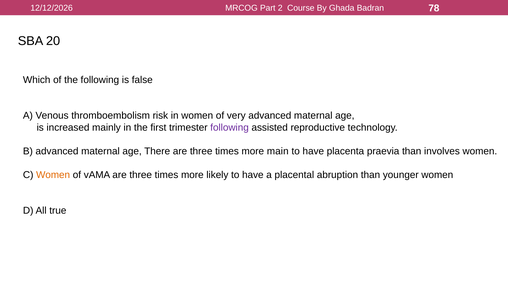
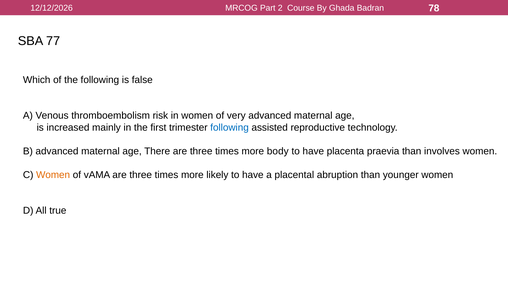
20: 20 -> 77 (53, 41)
following colour: purple -> blue (230, 127)
main: main -> body (278, 151)
